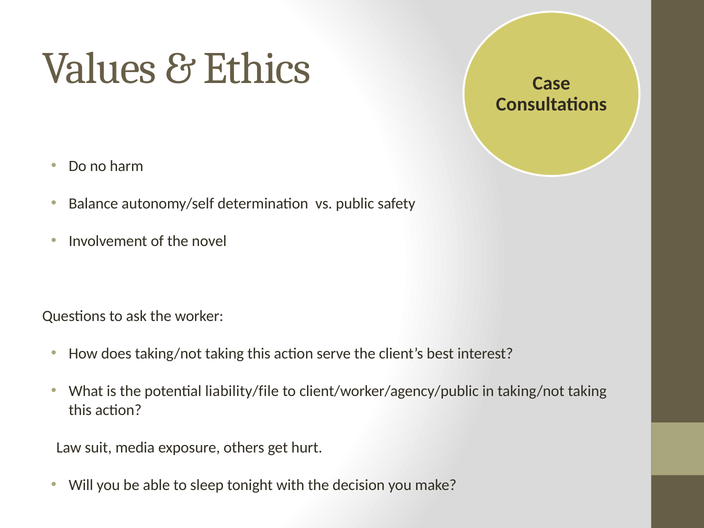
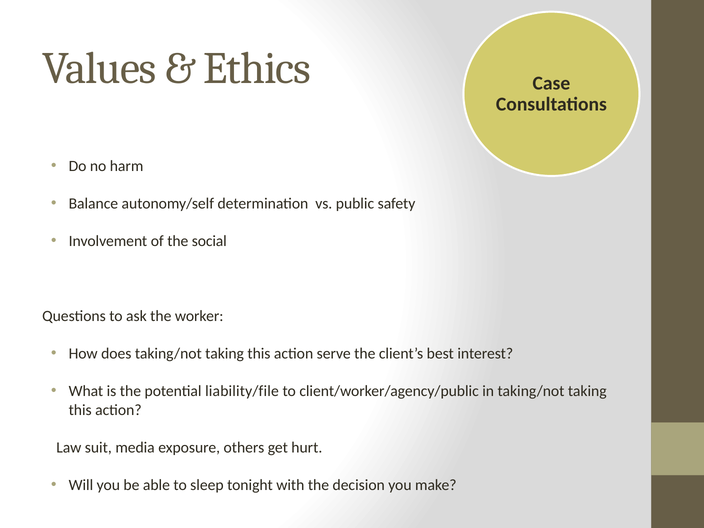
novel: novel -> social (209, 241)
